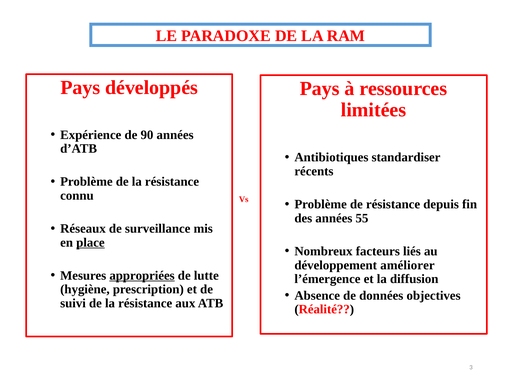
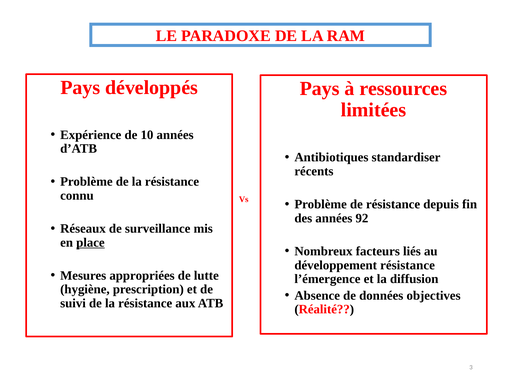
90: 90 -> 10 (147, 135)
55: 55 -> 92 (362, 218)
développement améliorer: améliorer -> résistance (408, 265)
appropriées underline: present -> none (142, 275)
